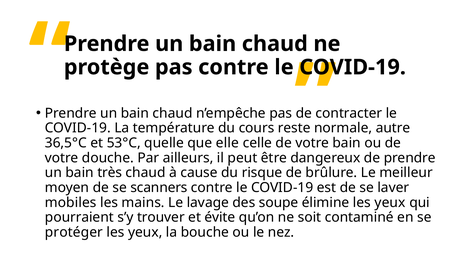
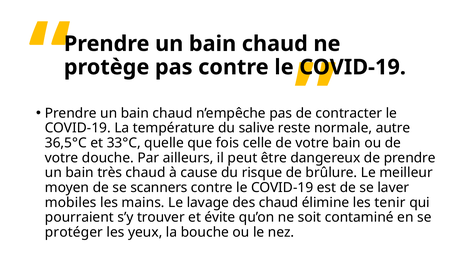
cours: cours -> salive (257, 128)
53°C: 53°C -> 33°C (124, 143)
elle: elle -> fois (228, 143)
des soupe: soupe -> chaud (279, 203)
élimine les yeux: yeux -> tenir (390, 203)
